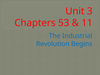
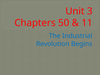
53: 53 -> 50 (64, 23)
